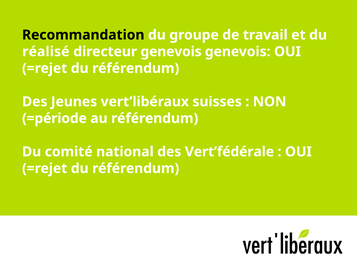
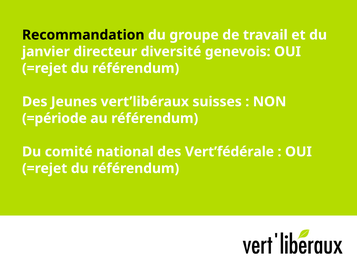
réalisé: réalisé -> janvier (46, 52)
directeur genevois: genevois -> diversité (171, 52)
